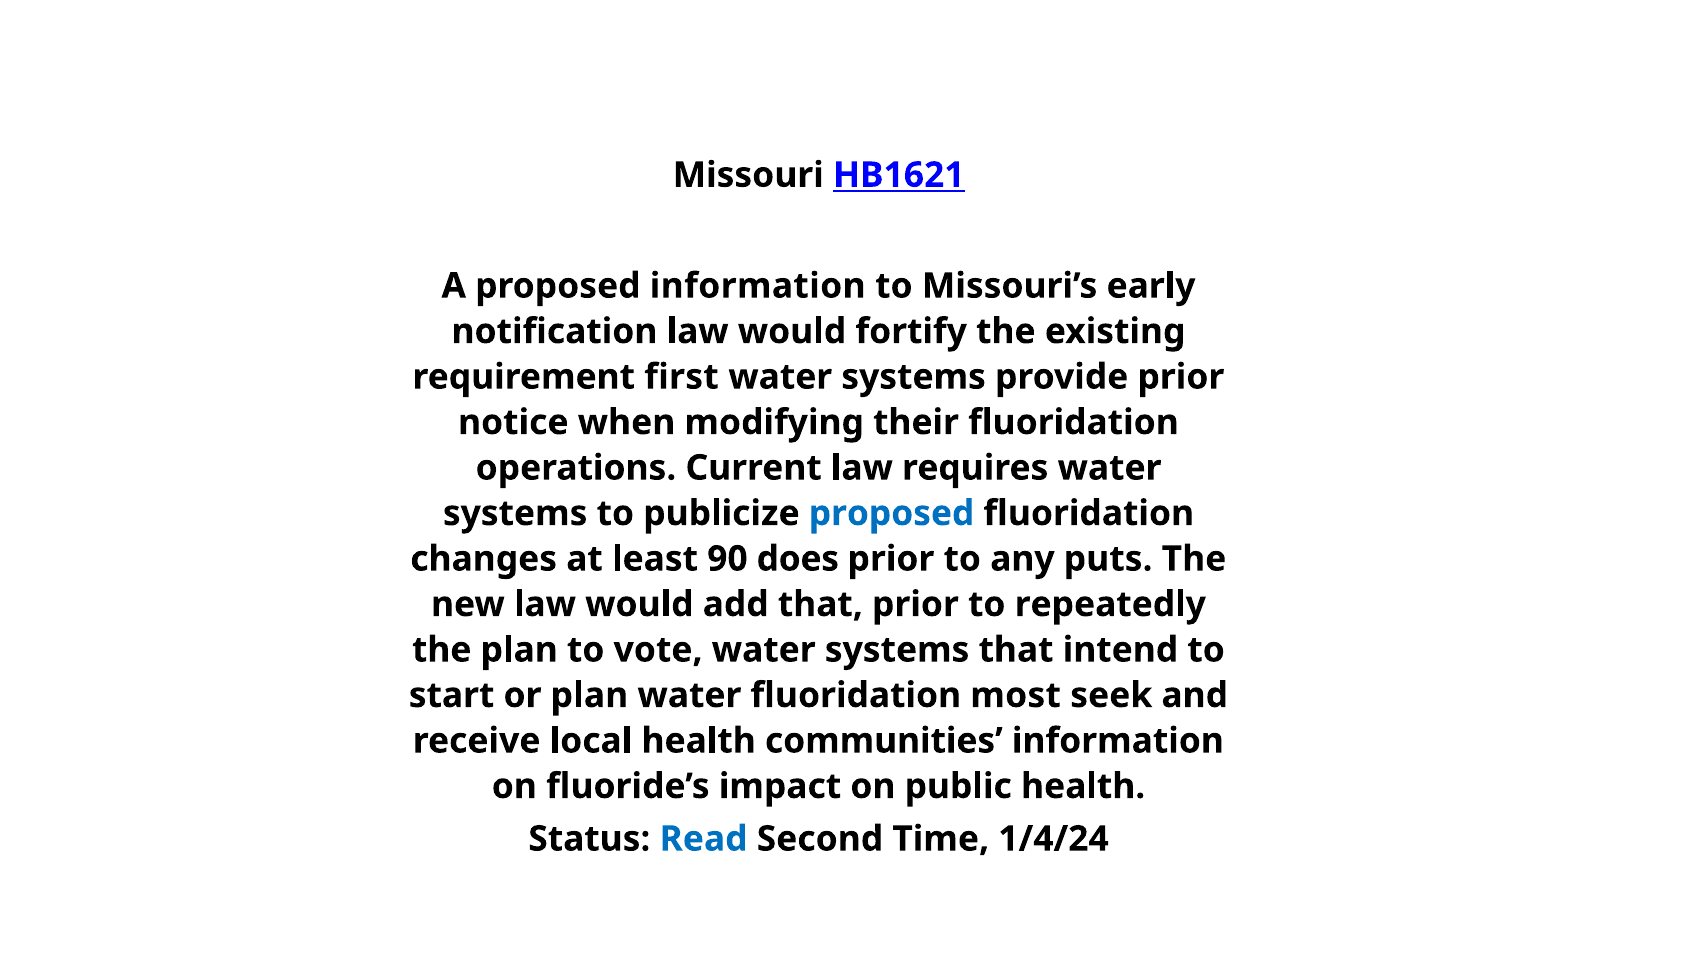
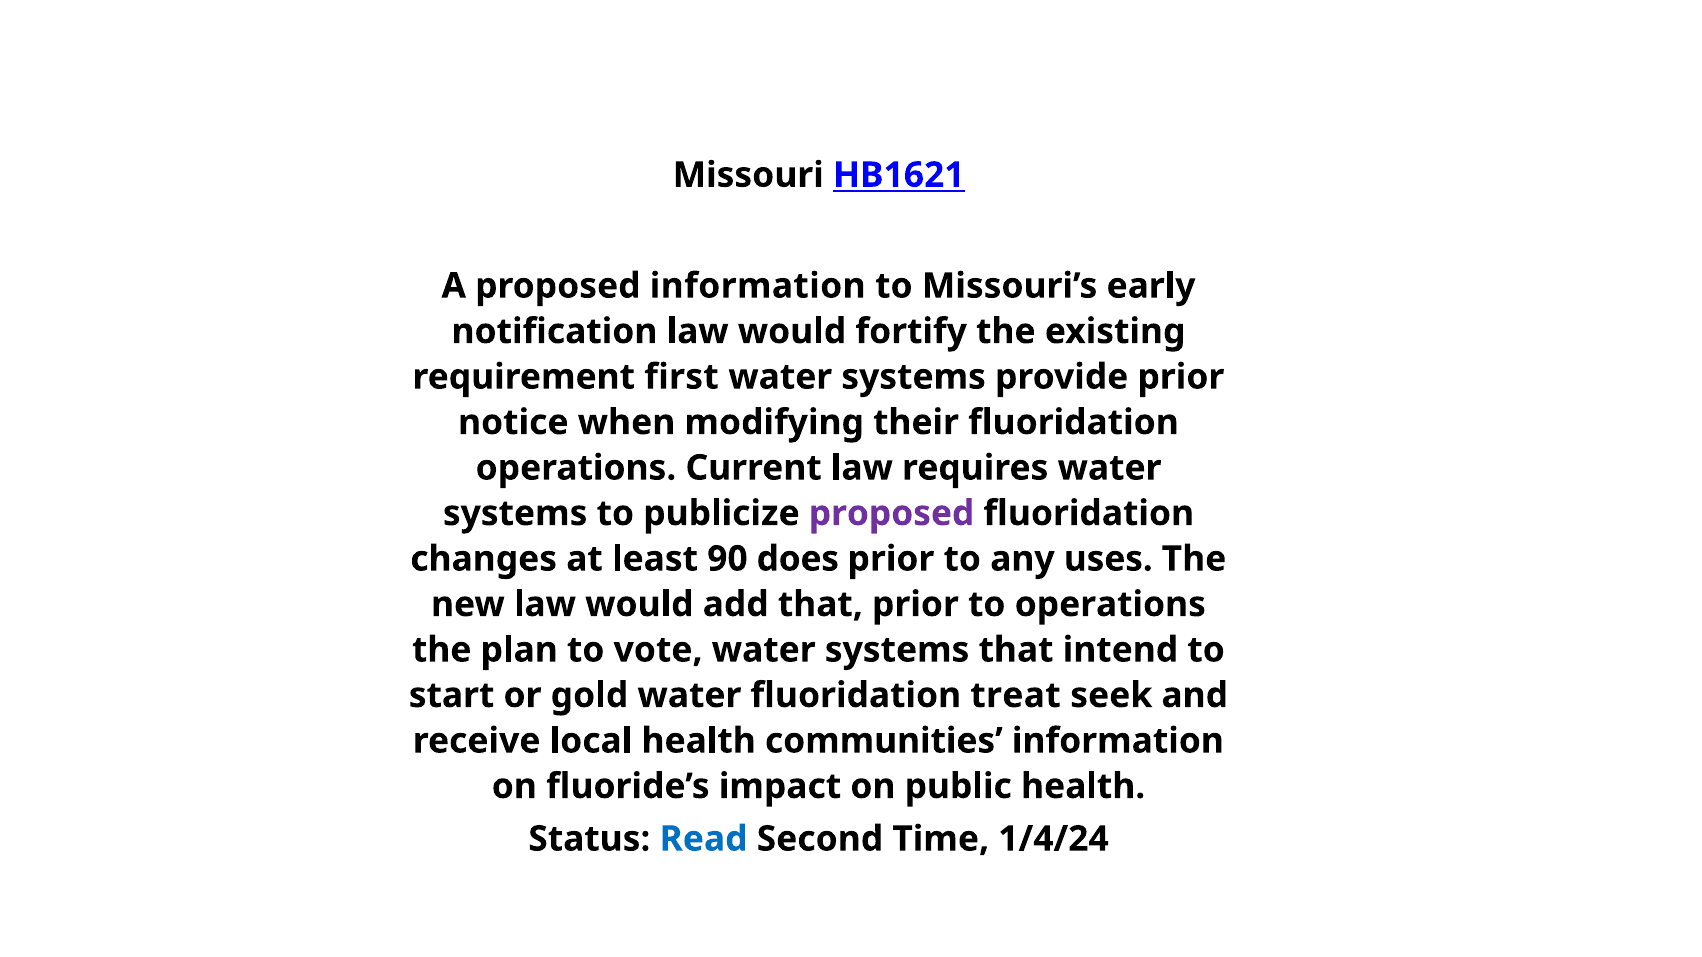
proposed colour: blue -> purple (892, 514)
puts: puts -> uses (1108, 559)
to repeatedly: repeatedly -> operations (1110, 605)
or plan: plan -> gold (589, 696)
most: most -> treat (1016, 696)
